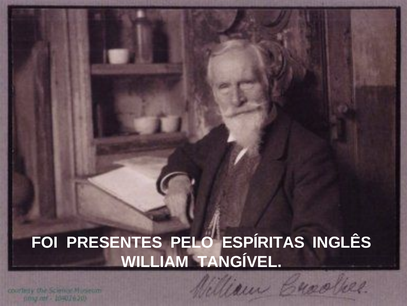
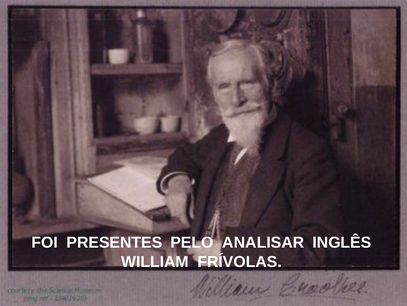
ESPÍRITAS: ESPÍRITAS -> ANALISAR (263, 242)
TANGÍVEL: TANGÍVEL -> FRÍVOLAS (240, 261)
